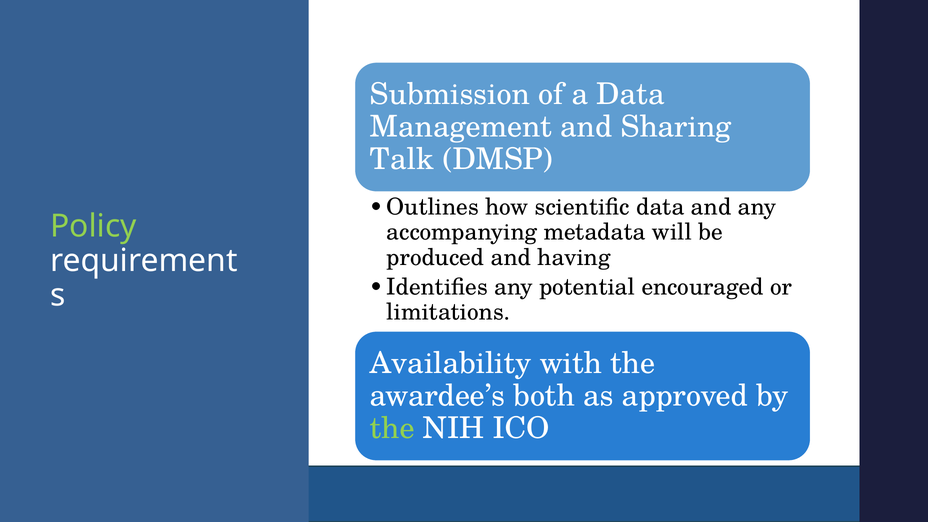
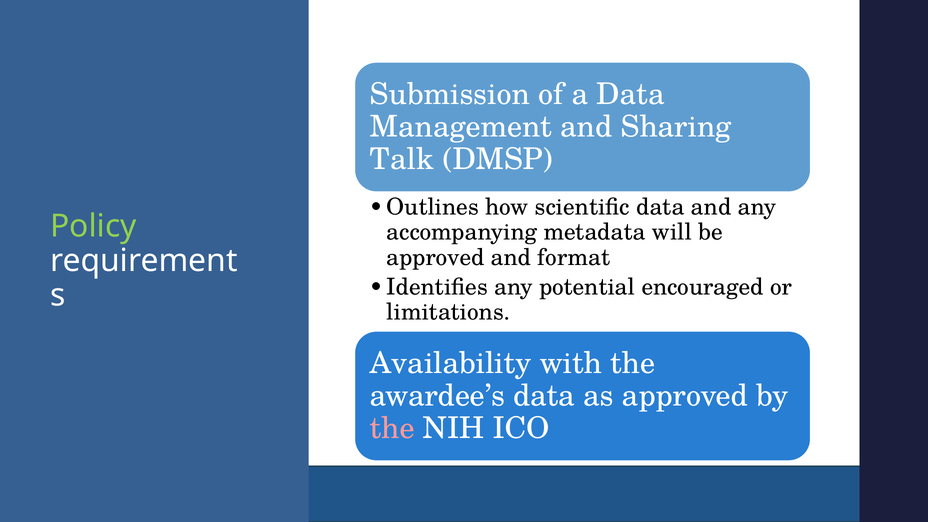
produced: produced -> approved (435, 257)
having: having -> format (574, 257)
awardee’s both: both -> data (544, 396)
the colour: light green -> pink (392, 428)
